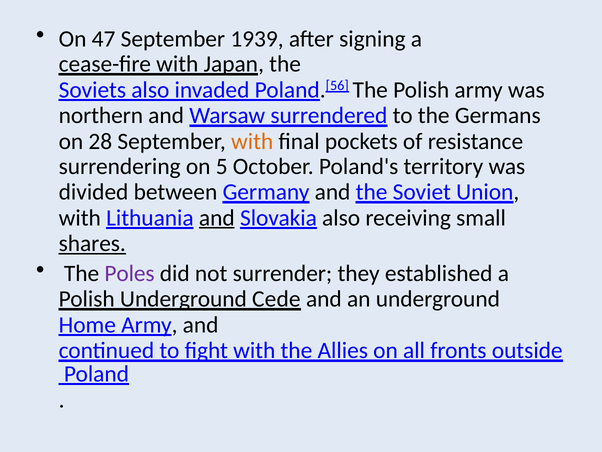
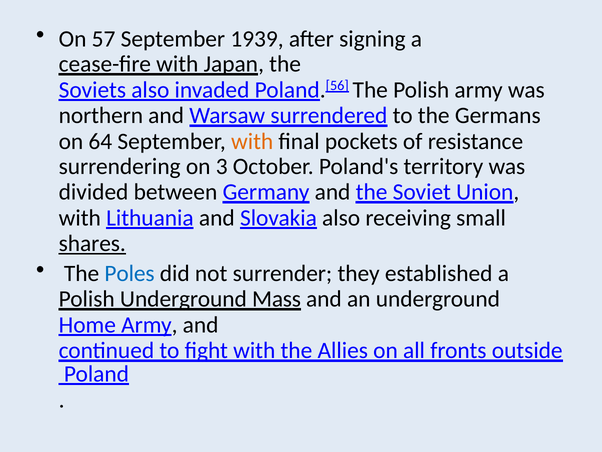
47: 47 -> 57 (104, 39)
28: 28 -> 64 (100, 141)
5: 5 -> 3 (222, 167)
and underline: present -> none (217, 218)
Poles colour: purple -> blue (130, 273)
Cede: Cede -> Mass (277, 299)
